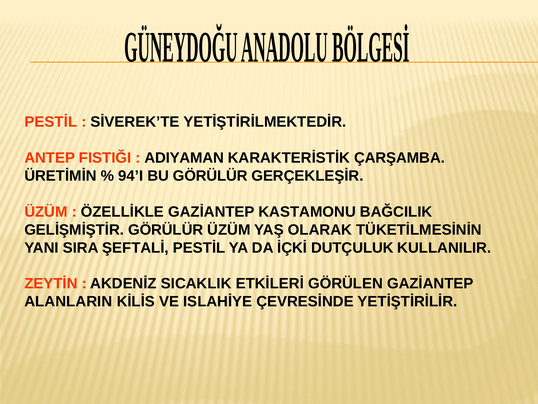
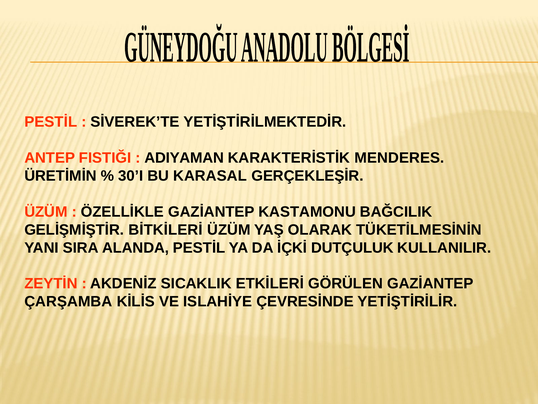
ÇARŞAMBA: ÇARŞAMBA -> MENDERES (399, 158)
94’I: 94’I -> 30’I (131, 176)
BU GÖRÜLÜR: GÖRÜLÜR -> KARASAL (210, 176)
GELİŞMİŞTİR GÖRÜLÜR: GÖRÜLÜR -> BİTKİLERİ (166, 229)
ŞEFTALİ: ŞEFTALİ -> ALANDA (136, 247)
ALANLARIN: ALANLARIN -> ÇARŞAMBA (68, 301)
